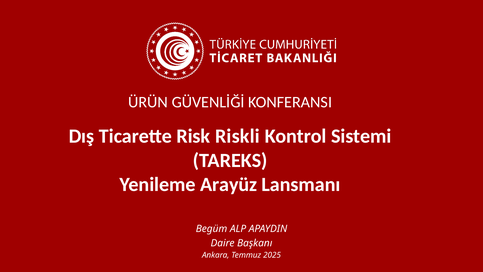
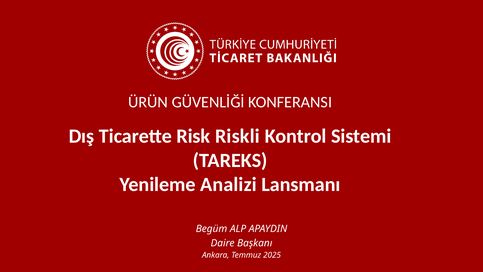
Arayüz: Arayüz -> Analizi (229, 184)
